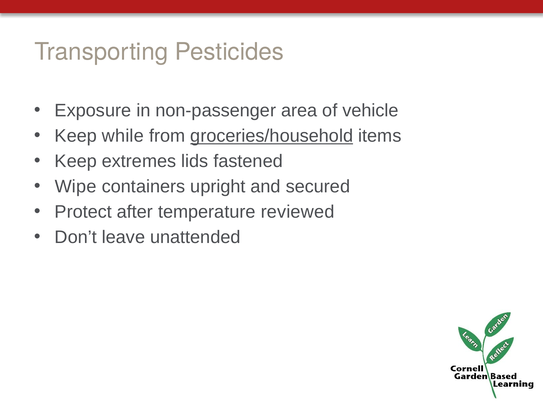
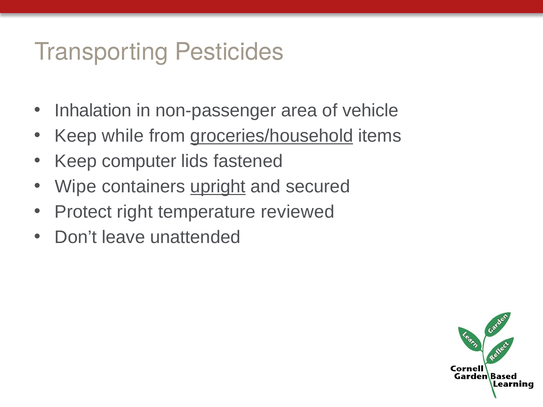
Exposure: Exposure -> Inhalation (93, 111)
extremes: extremes -> computer (139, 161)
upright underline: none -> present (218, 187)
after: after -> right (135, 212)
